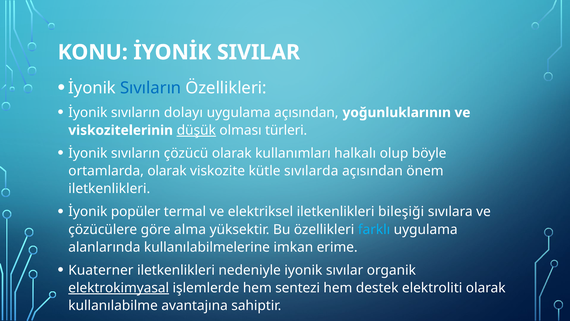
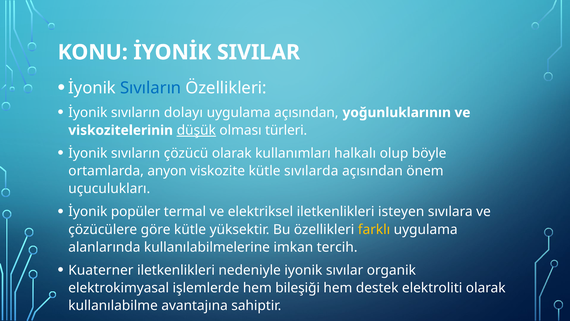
ortamlarda olarak: olarak -> anyon (167, 171)
iletkenlikleri: iletkenlikleri -> uçuculukları (109, 189)
bileşiği: bileşiği -> isteyen (401, 212)
göre alma: alma -> kütle (190, 229)
farklı colour: light blue -> yellow (374, 229)
erime: erime -> tercih (337, 247)
elektrokimyasal underline: present -> none (119, 288)
sentezi: sentezi -> bileşiği (298, 288)
